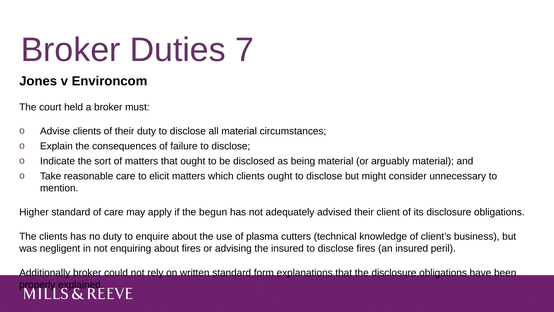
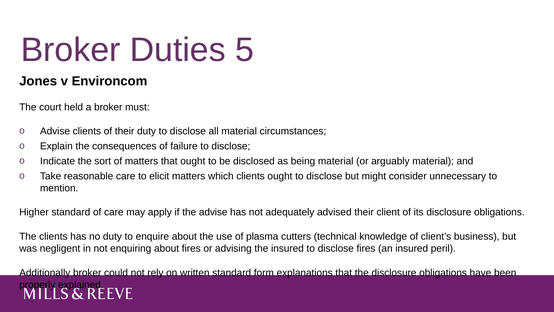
7: 7 -> 5 (245, 50)
the begun: begun -> advise (213, 212)
